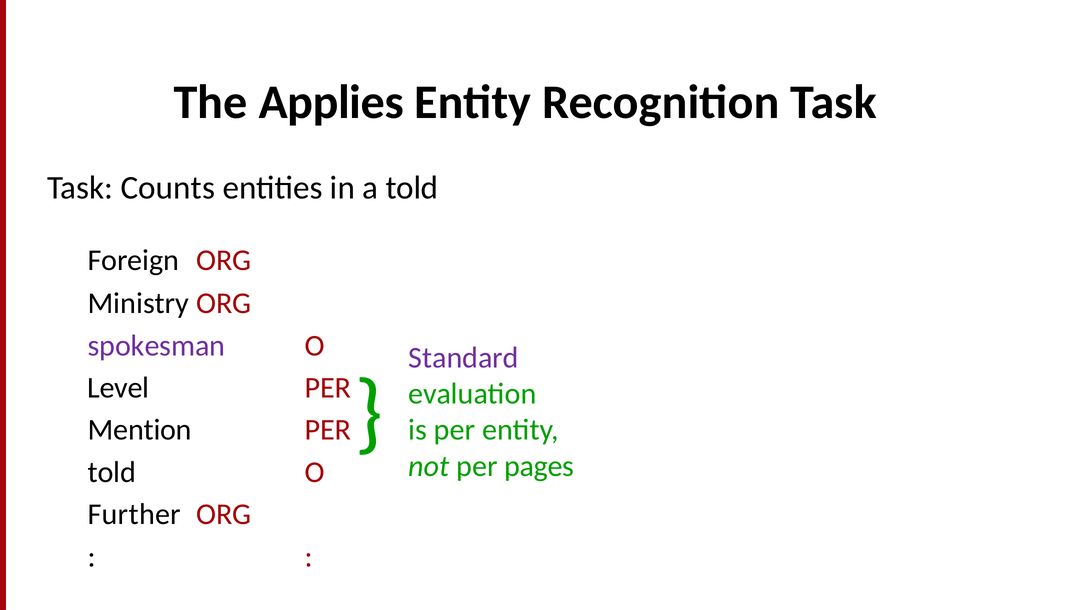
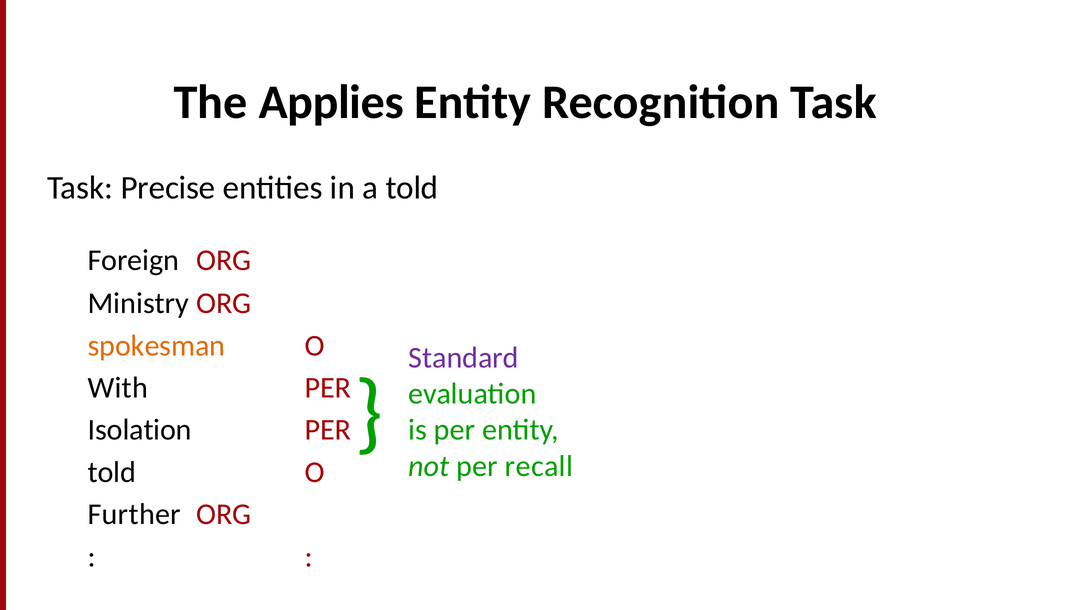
Counts: Counts -> Precise (168, 188)
spokesman colour: purple -> orange (157, 346)
Level: Level -> With (118, 388)
Mention: Mention -> Isolation (140, 430)
pages: pages -> recall (539, 466)
